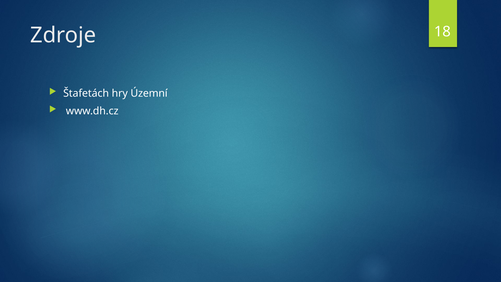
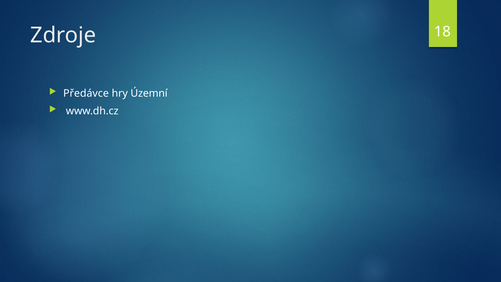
Štafetách: Štafetách -> Předávce (86, 93)
